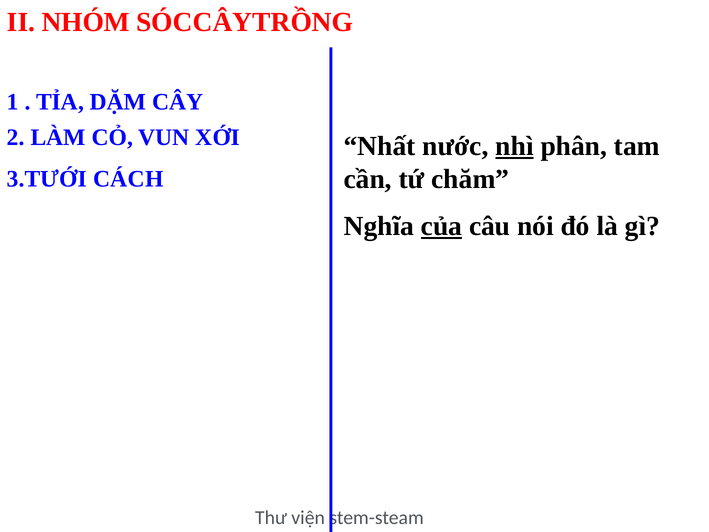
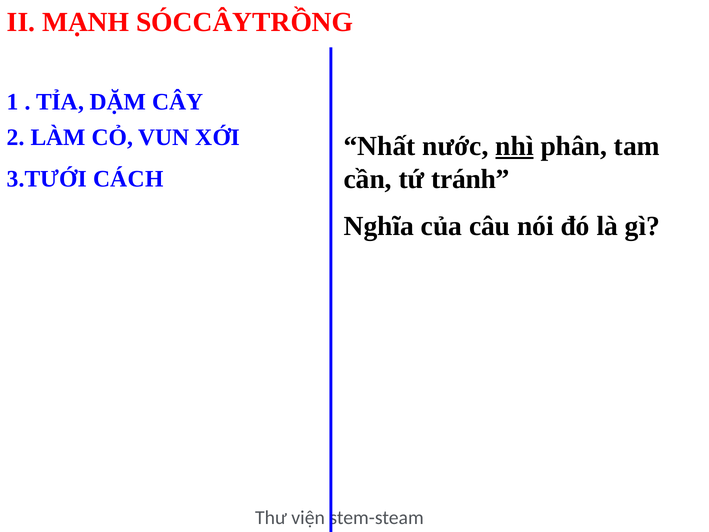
NHÓM: NHÓM -> MẠNH (86, 22)
chăm: chăm -> tránh (470, 179)
của underline: present -> none (442, 226)
